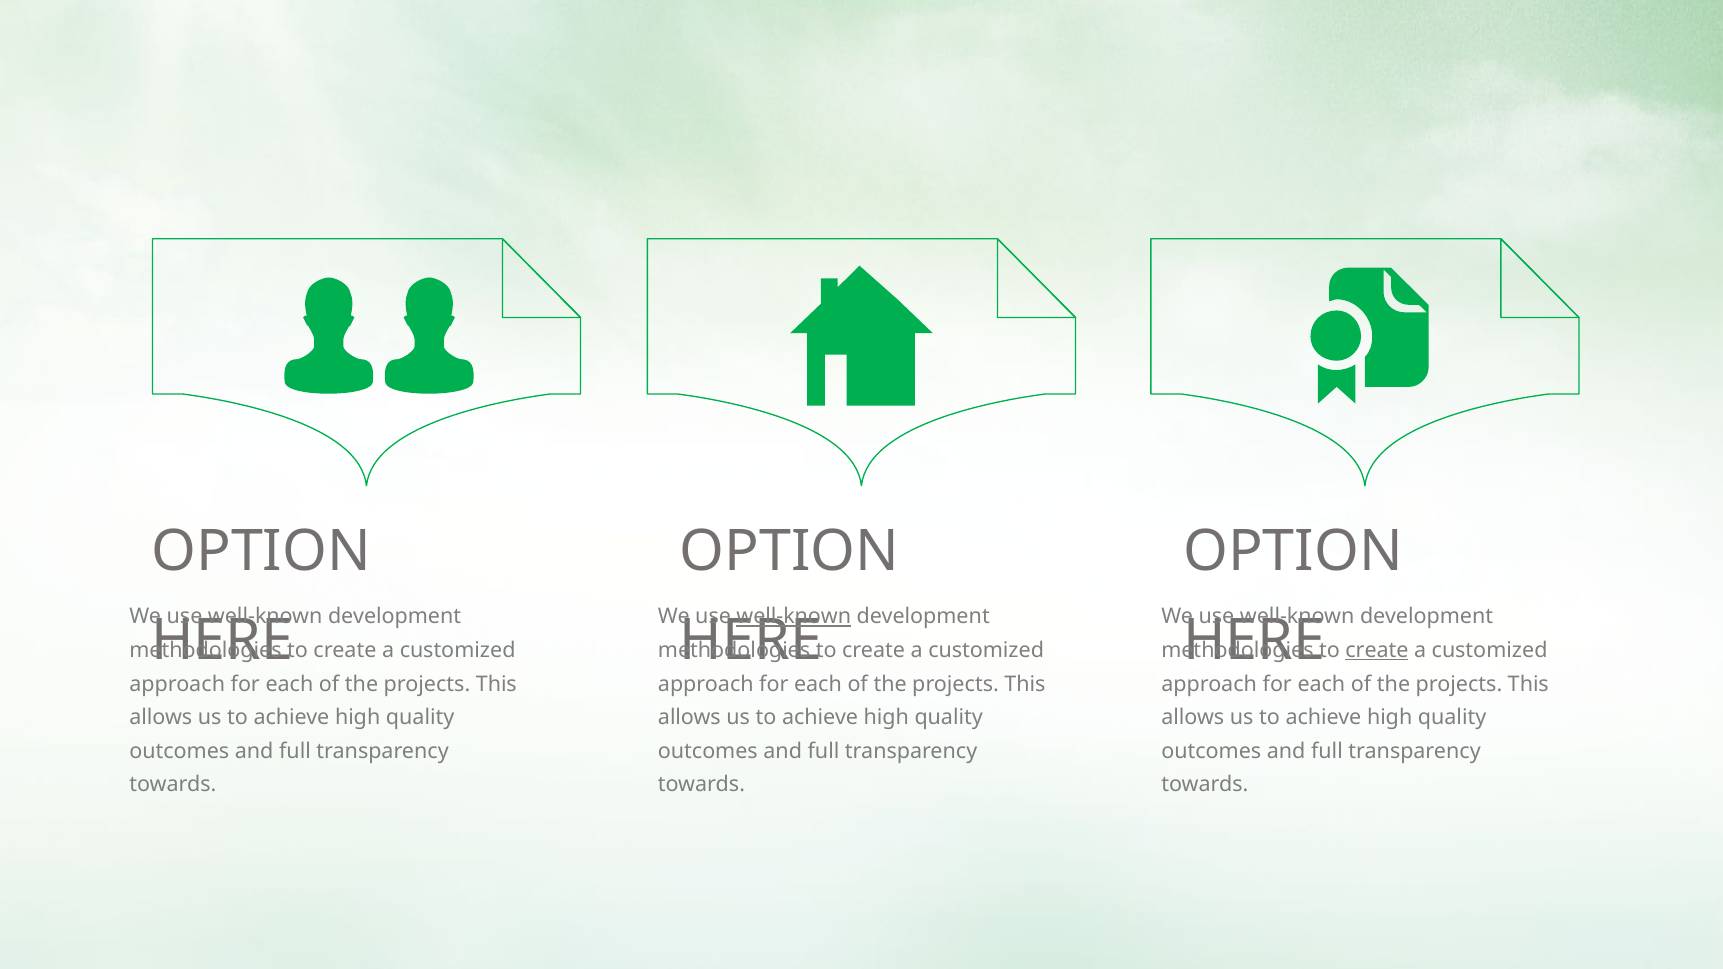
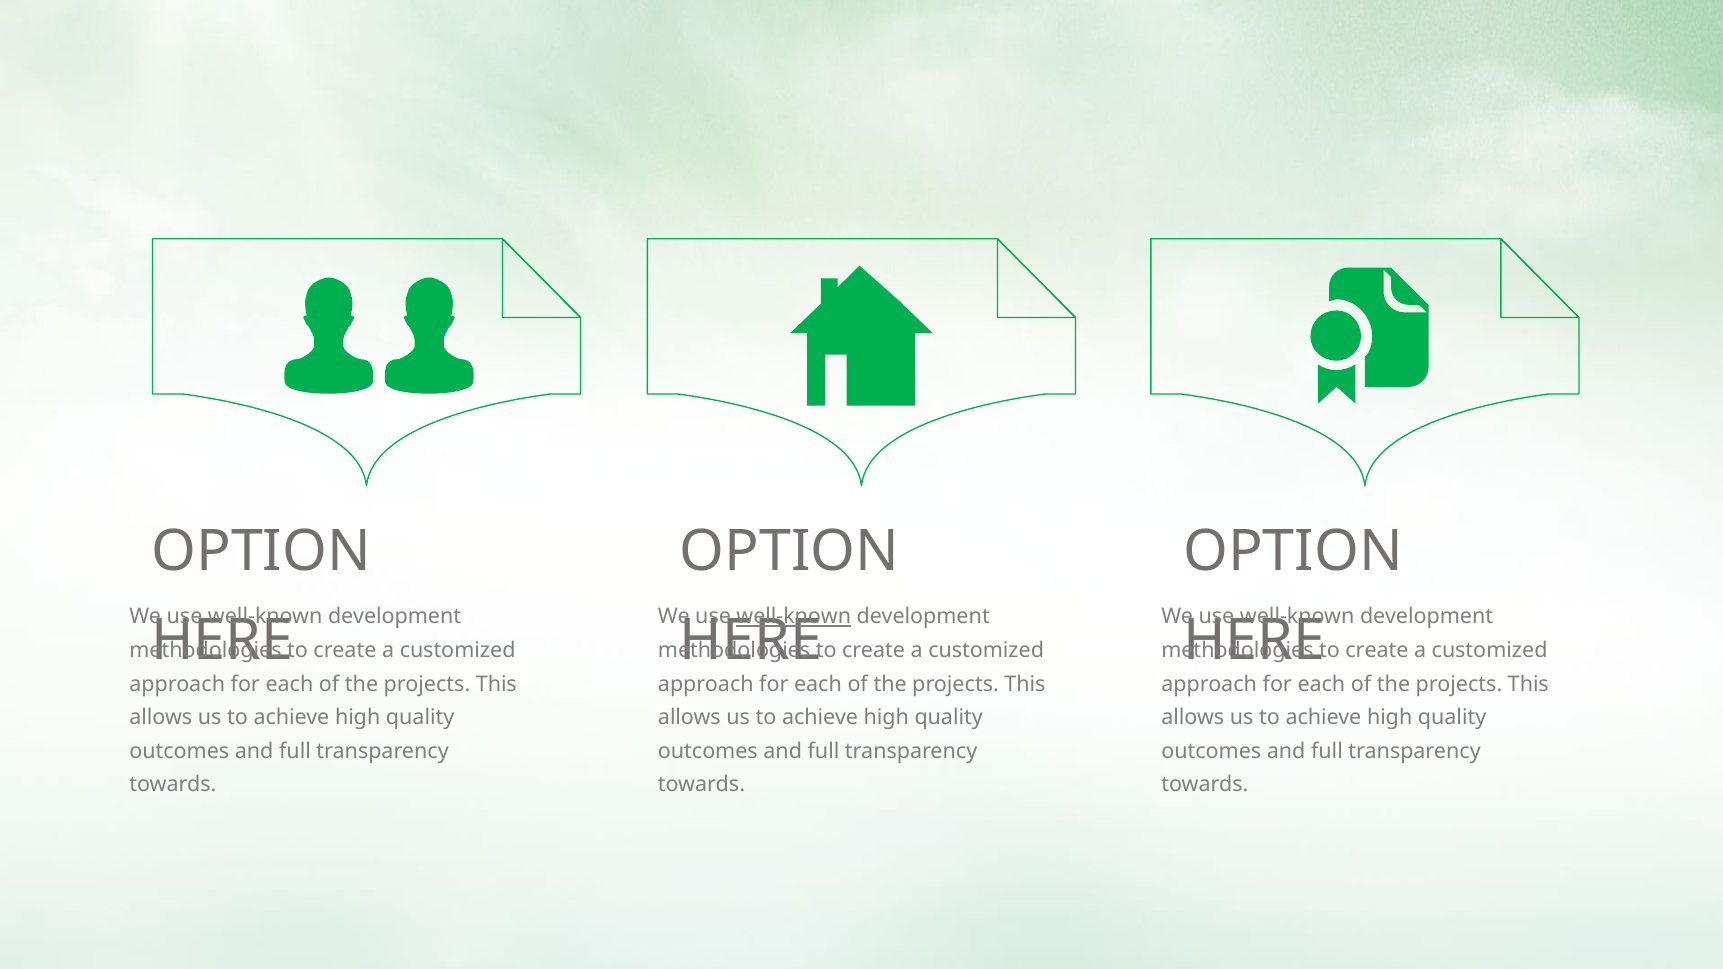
create underline: present -> none (1377, 650)
